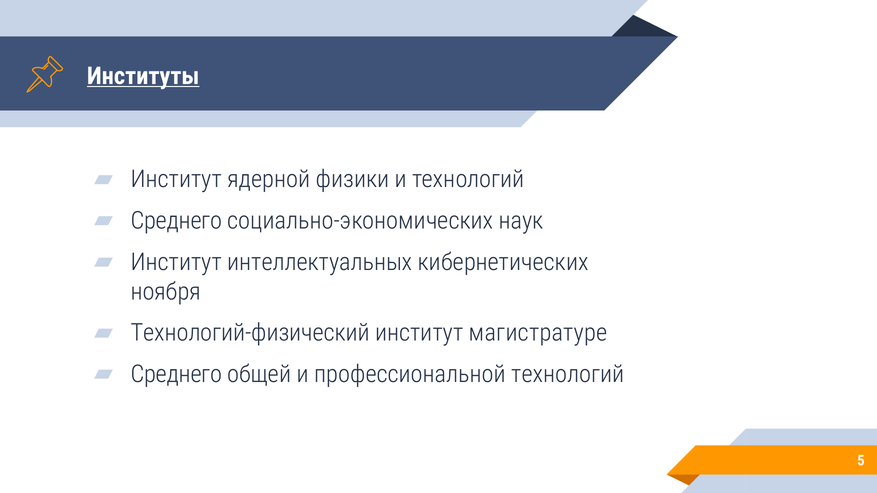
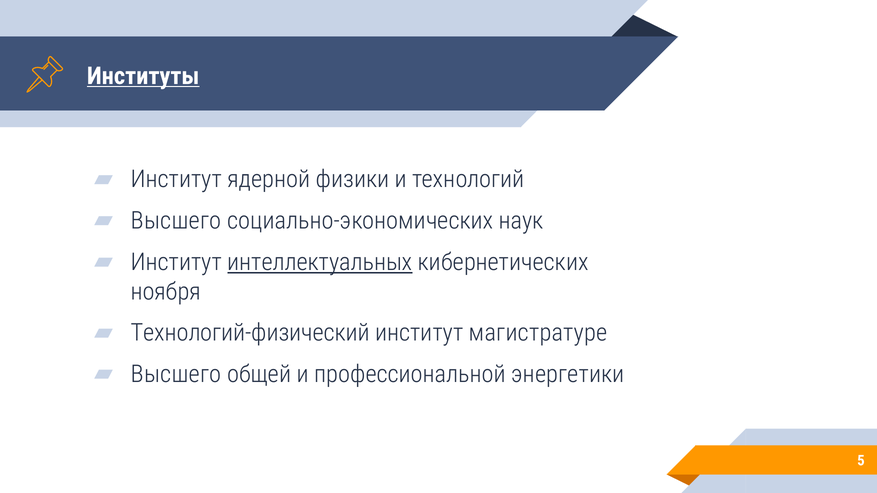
Среднего: Среднего -> Высшего (176, 221)
интеллектуальных underline: none -> present (320, 262)
Среднего: Среднего -> Высшего (176, 375)
профессиональной технологий: технологий -> энергетики (568, 375)
